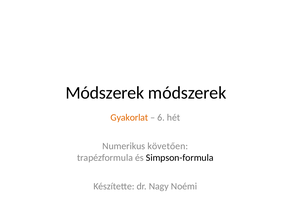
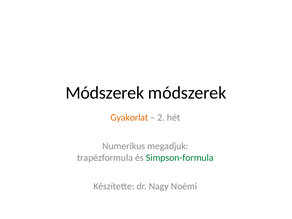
6: 6 -> 2 (161, 117)
követően: követően -> megadjuk (168, 146)
Simpson-formula colour: black -> green (180, 158)
